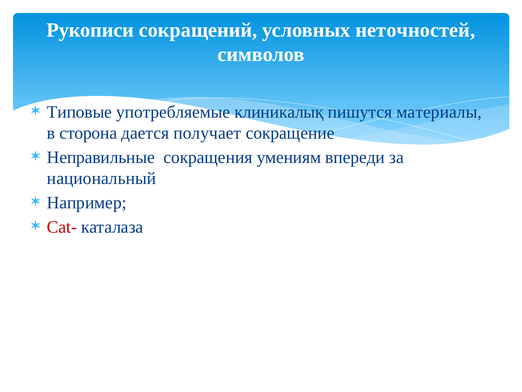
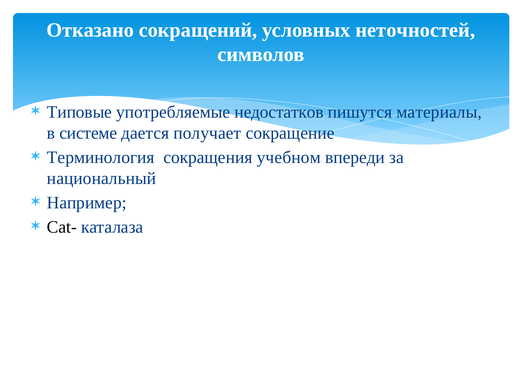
Рукописи: Рукописи -> Отказано (90, 30)
клиникалық: клиникалық -> недостатков (279, 112)
сторона: сторона -> системе (88, 133)
Неправильные: Неправильные -> Терминология (101, 157)
умениям: умениям -> учебном (289, 157)
Cat- colour: red -> black (62, 227)
